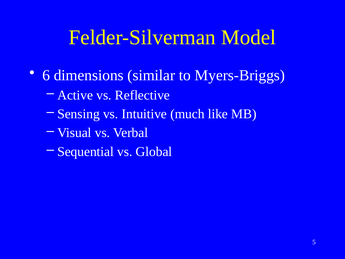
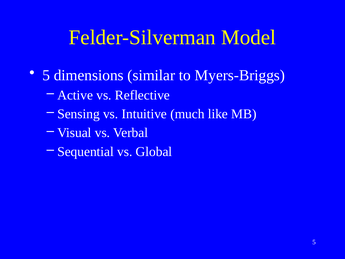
6: 6 -> 5 (46, 75)
